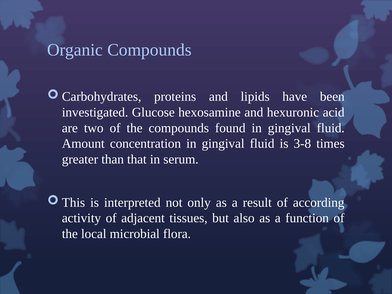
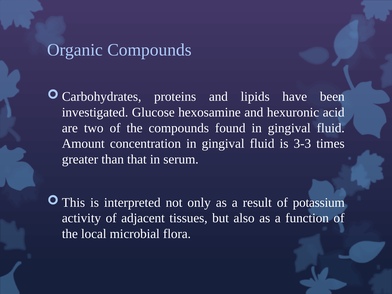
3-8: 3-8 -> 3-3 (302, 144)
according: according -> potassium (319, 202)
